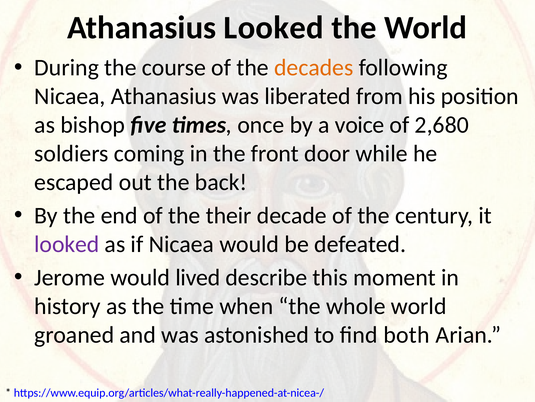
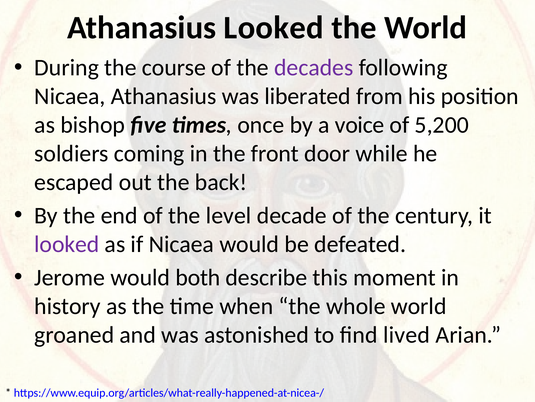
decades colour: orange -> purple (314, 68)
2,680: 2,680 -> 5,200 (442, 125)
their: their -> level (229, 215)
lived: lived -> both (198, 277)
both: both -> lived (406, 334)
